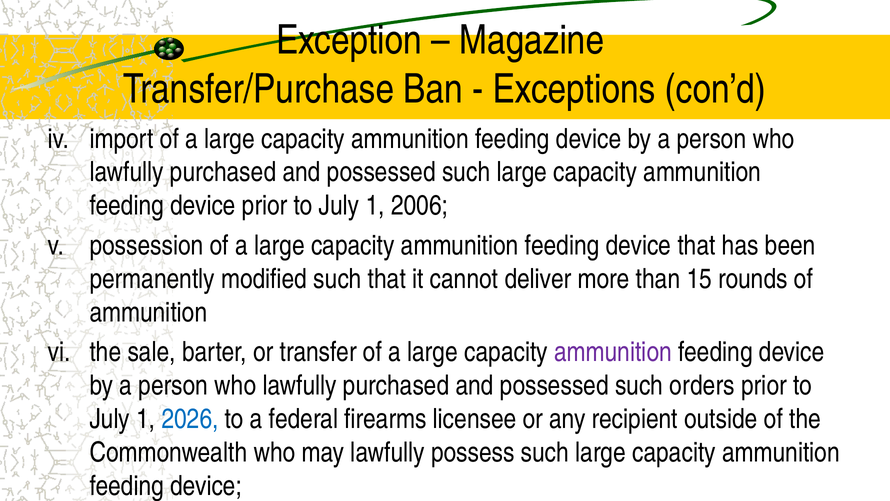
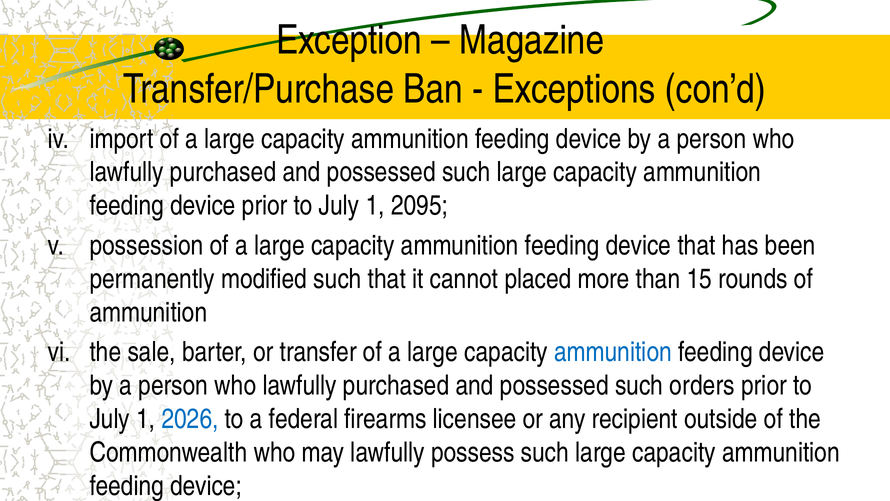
2006: 2006 -> 2095 (420, 205)
deliver: deliver -> placed (538, 279)
ammunition colour: purple -> blue (613, 352)
